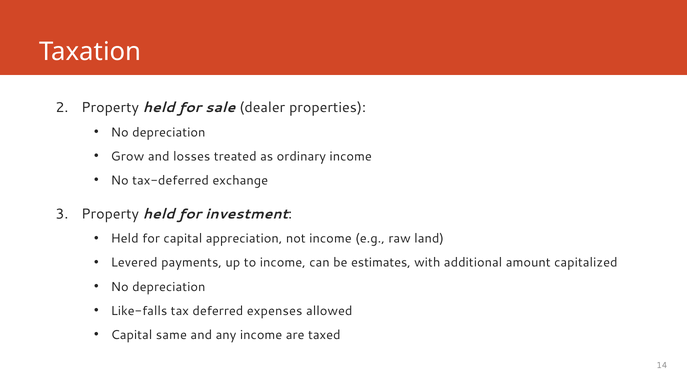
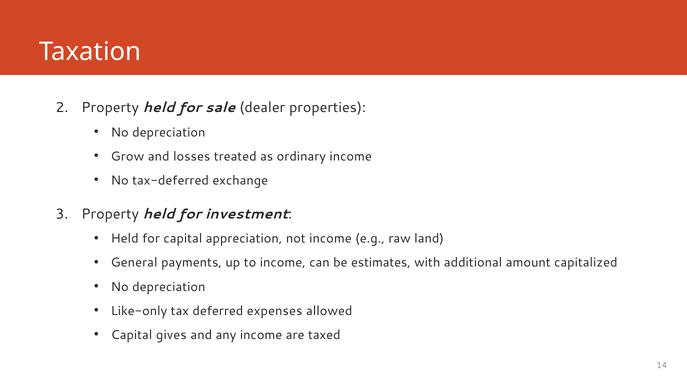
Levered: Levered -> General (134, 263)
Like-falls: Like-falls -> Like-only (139, 311)
same: same -> gives (171, 335)
